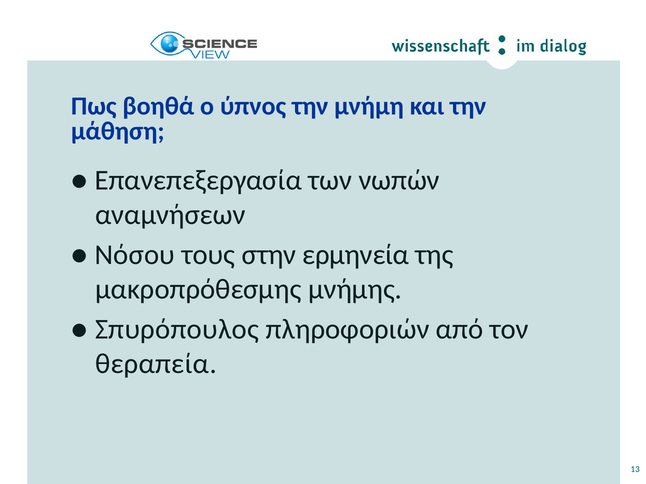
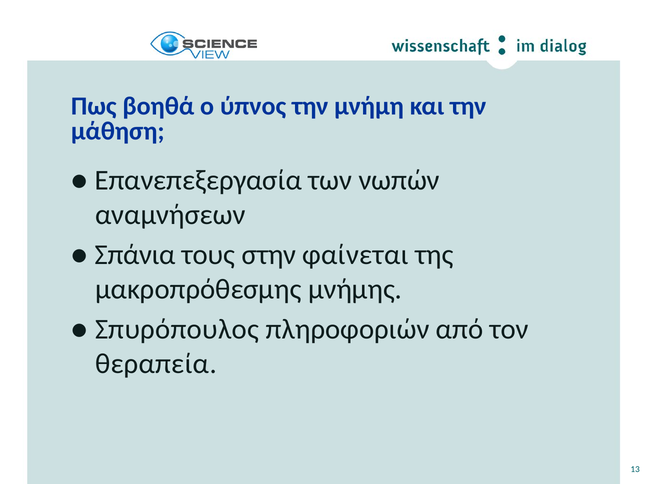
Νόσου: Νόσου -> Σπάνια (135, 255)
ερμηνεία: ερμηνεία -> φαίνεται (355, 255)
